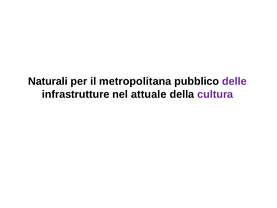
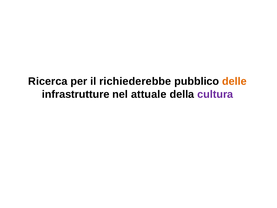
Naturali: Naturali -> Ricerca (48, 81)
metropolitana: metropolitana -> richiederebbe (135, 81)
delle colour: purple -> orange (234, 81)
